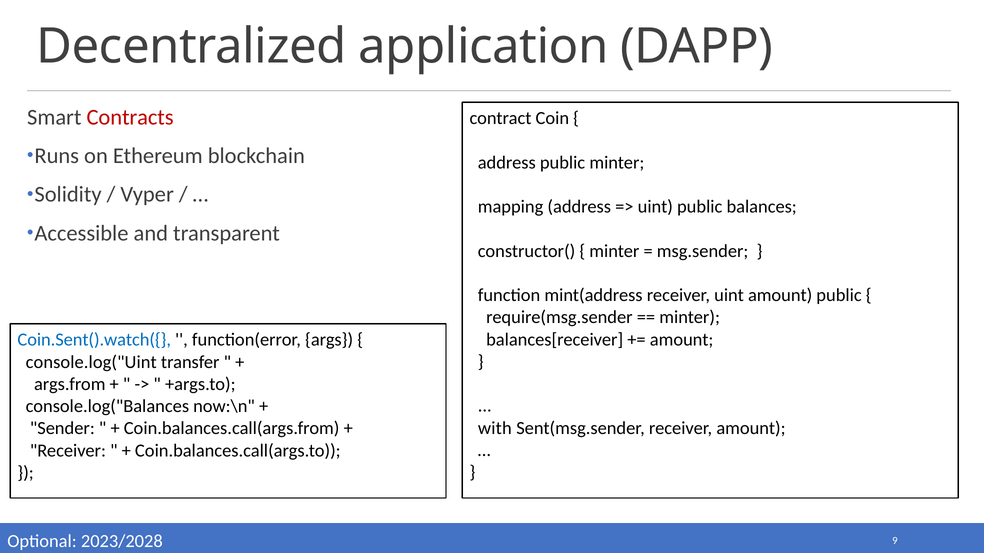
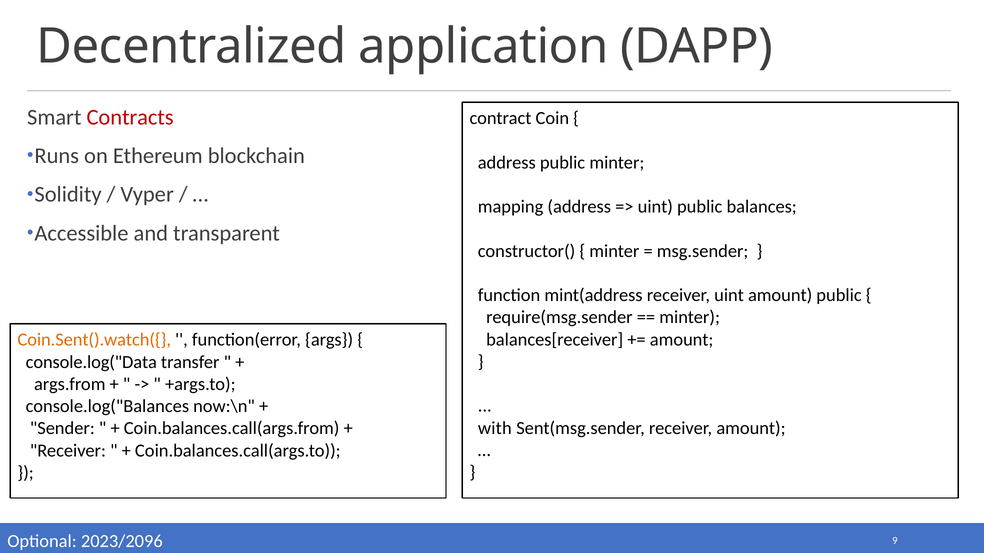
Coin.Sent().watch({ colour: blue -> orange (94, 340)
console.log("Uint: console.log("Uint -> console.log("Data (91, 362)
2023/2028: 2023/2028 -> 2023/2096 (122, 542)
